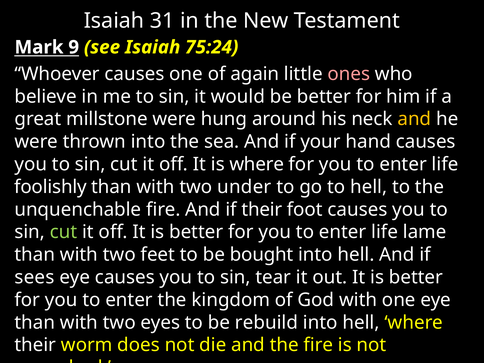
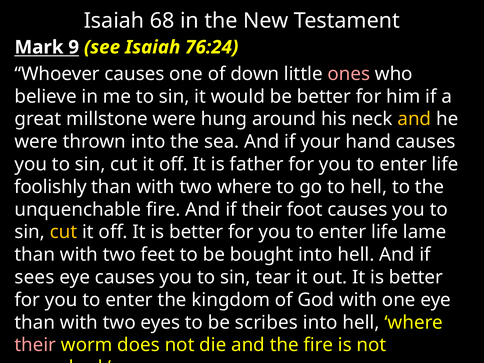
31: 31 -> 68 (162, 21)
75:24: 75:24 -> 76:24 (212, 47)
again: again -> down (255, 74)
is where: where -> father (257, 164)
two under: under -> where (244, 187)
cut colour: light green -> yellow (64, 232)
rebuild: rebuild -> scribes (266, 322)
their colour: white -> pink (35, 345)
